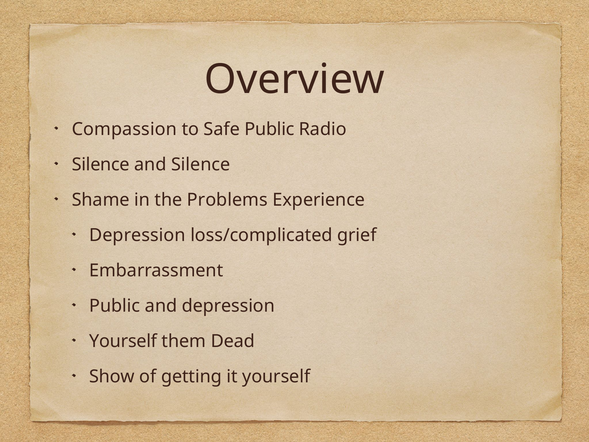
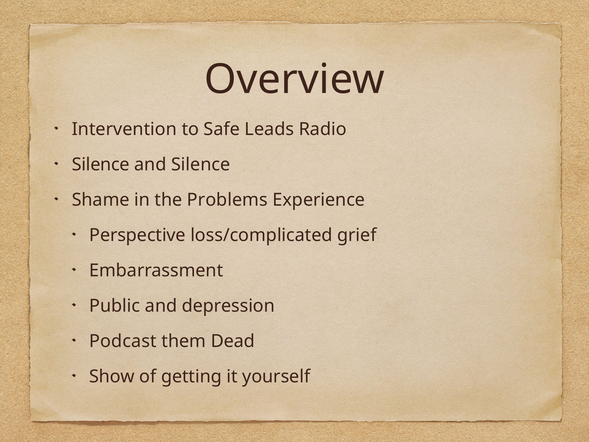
Compassion: Compassion -> Intervention (124, 129)
Safe Public: Public -> Leads (269, 129)
Depression: Depression -> Perspective (137, 235)
Yourself: Yourself -> Podcast (123, 341)
